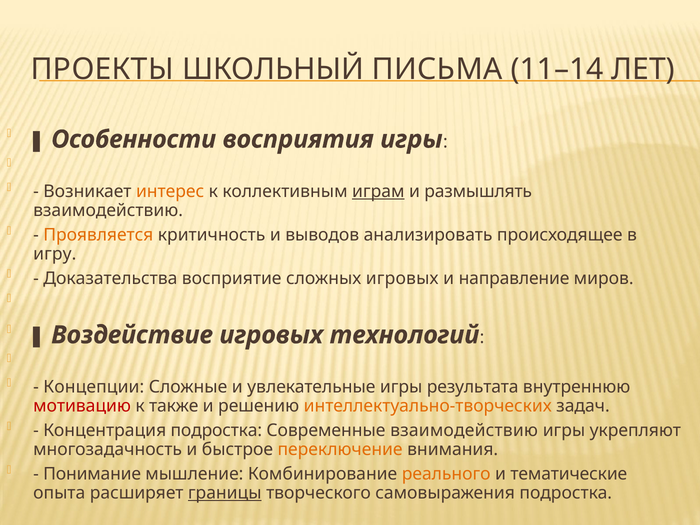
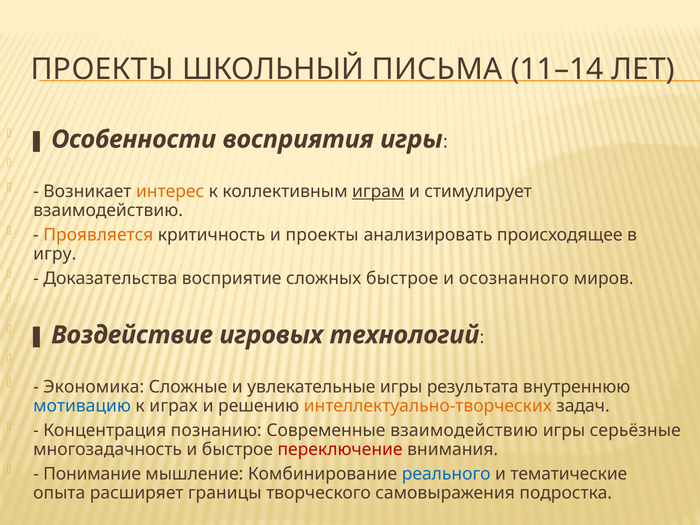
размышлять: размышлять -> стимулирует (478, 192)
и выводов: выводов -> проекты (322, 235)
сложных игровых: игровых -> быстрое (402, 278)
направление: направление -> осознанного (514, 278)
Концепции: Концепции -> Экономика (94, 387)
мотивацию colour: red -> blue (82, 406)
также: также -> играх (174, 406)
Концентрация подростка: подростка -> познанию (216, 431)
укрепляют: укрепляют -> серьёзные (635, 431)
переключение colour: orange -> red (340, 449)
реального colour: orange -> blue (446, 474)
границы underline: present -> none (225, 493)
